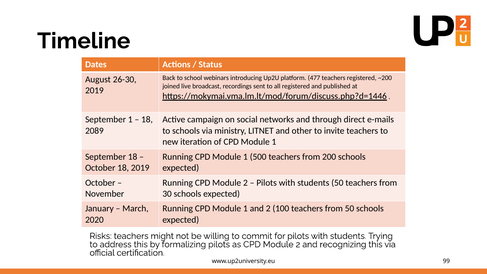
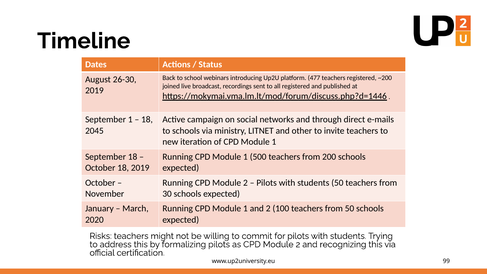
2089: 2089 -> 2045 (94, 131)
